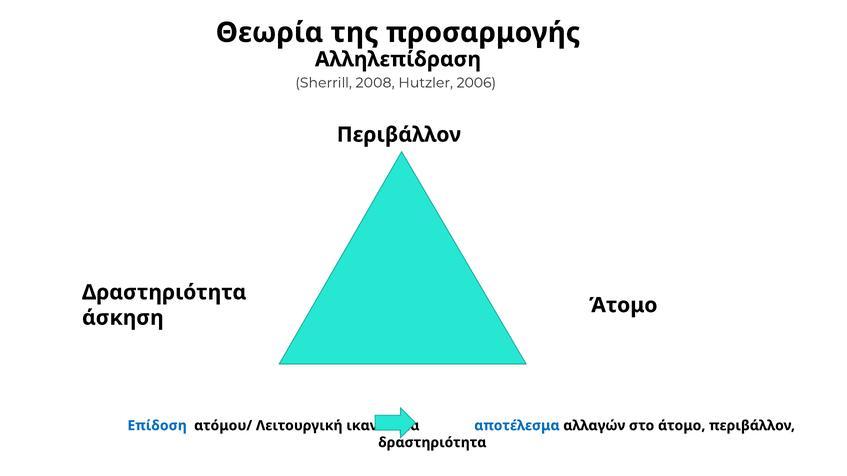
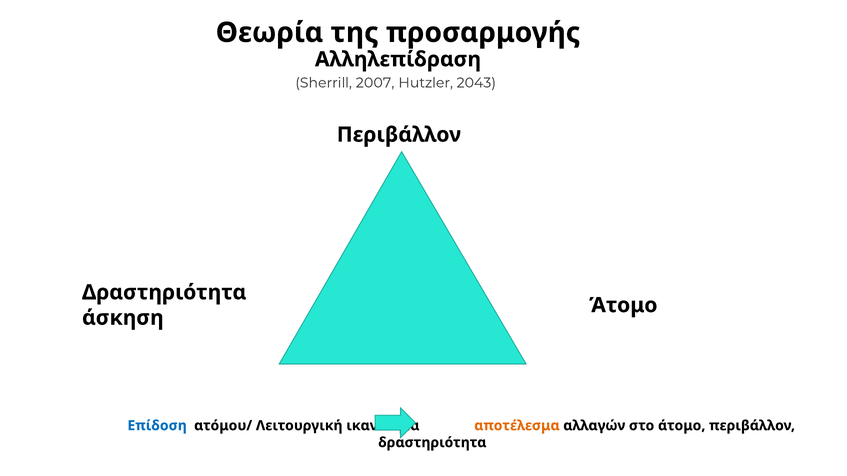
2008: 2008 -> 2007 (375, 83)
2006: 2006 -> 2043 (476, 83)
αποτέλεσμα colour: blue -> orange (517, 426)
